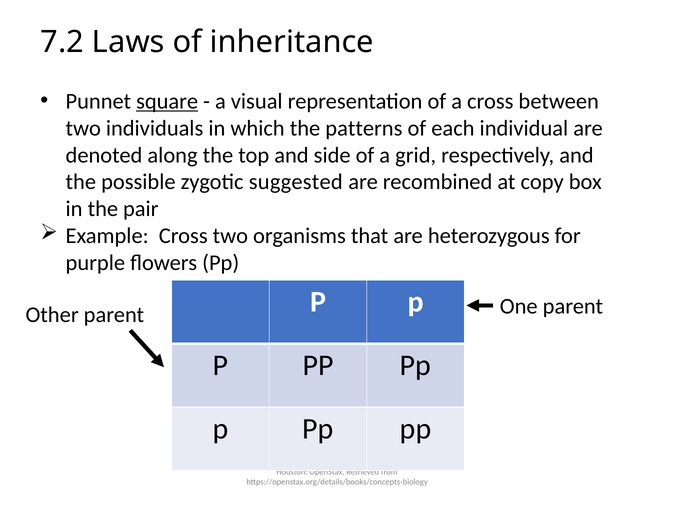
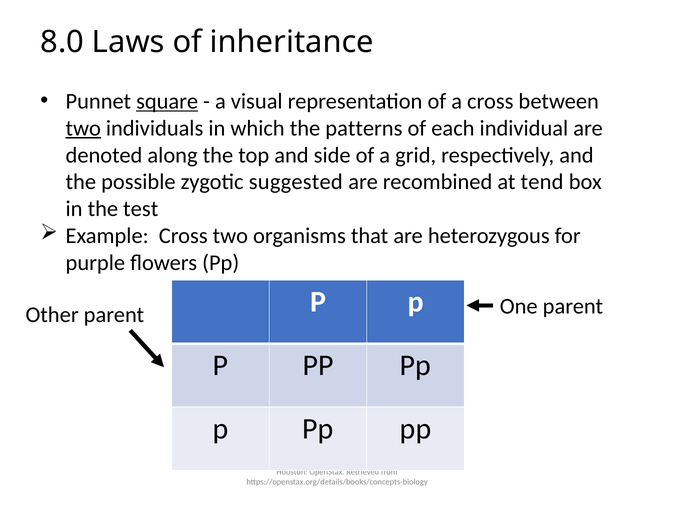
7.2: 7.2 -> 8.0 (62, 42)
two underline: none -> present (83, 128)
copy: copy -> tend (542, 182)
pair: pair -> test (141, 209)
